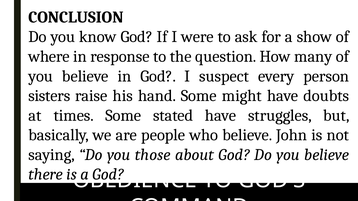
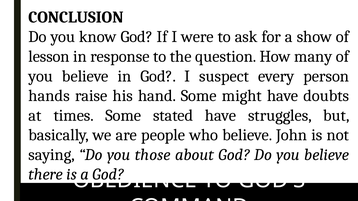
where: where -> lesson (49, 57)
sisters: sisters -> hands (49, 96)
